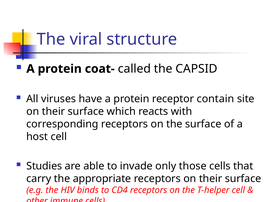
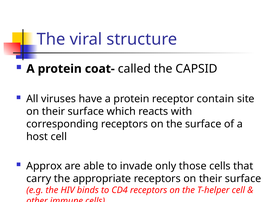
Studies: Studies -> Approx (44, 166)
